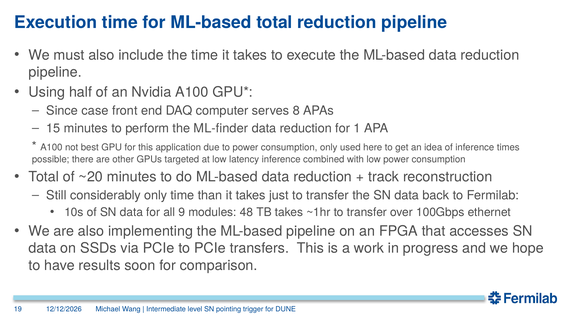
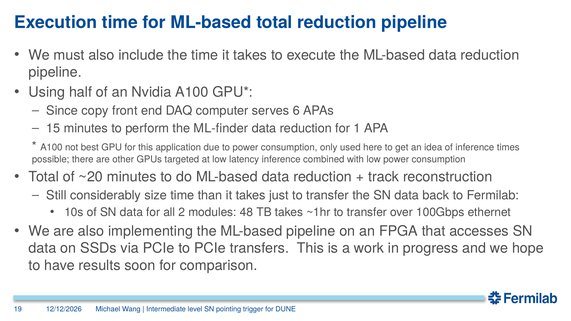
case: case -> copy (95, 111)
8: 8 -> 6 (296, 111)
considerably only: only -> size (156, 195)
9: 9 -> 2 (182, 213)
